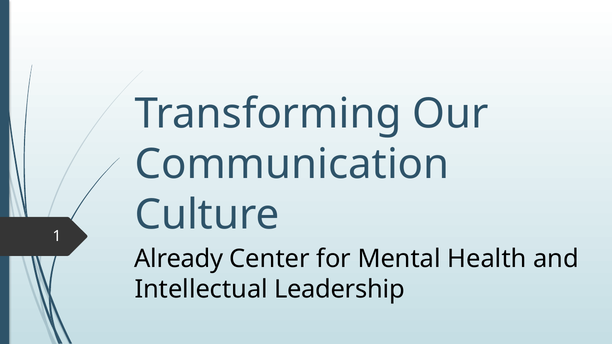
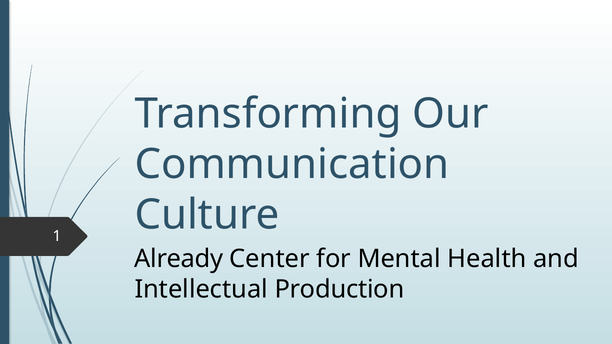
Leadership: Leadership -> Production (339, 290)
